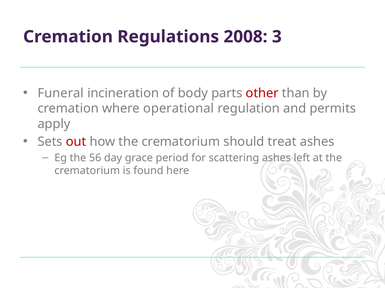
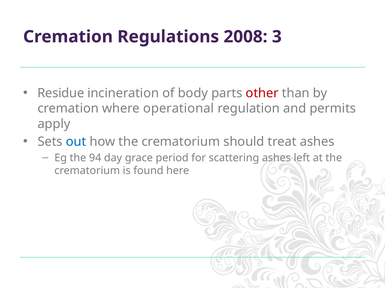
Funeral: Funeral -> Residue (61, 93)
out colour: red -> blue (76, 142)
56: 56 -> 94 (95, 158)
